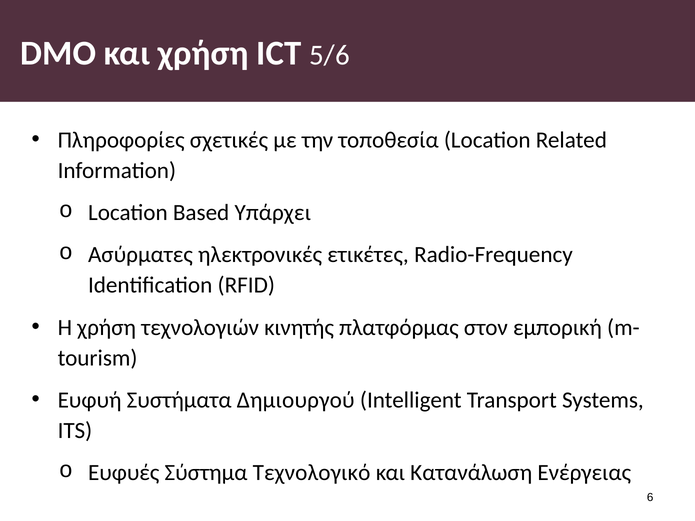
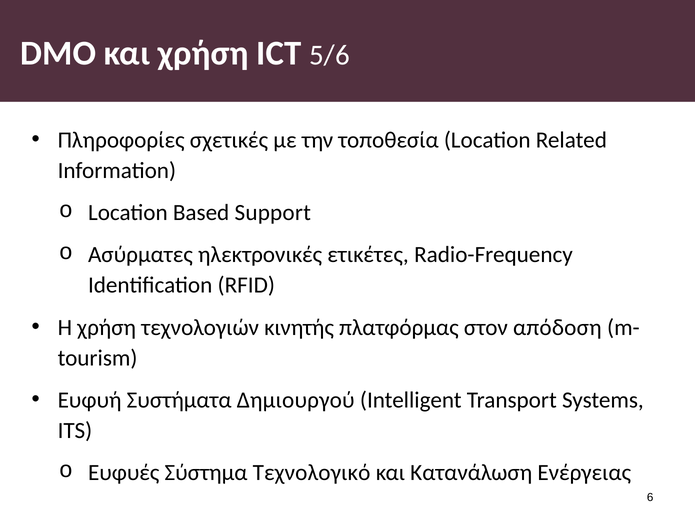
Υπάρχει: Υπάρχει -> Support (273, 213)
εμπορική: εμπορική -> απόδοση (557, 328)
